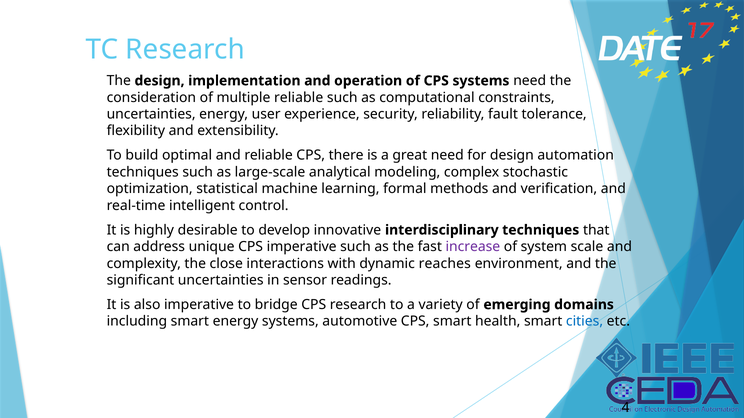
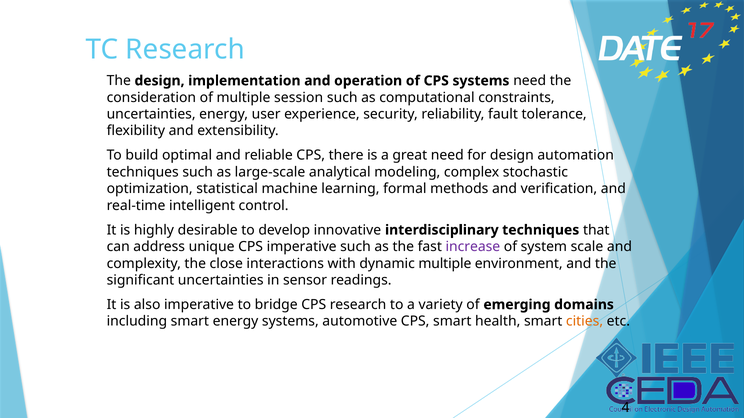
multiple reliable: reliable -> session (299, 98)
dynamic reaches: reaches -> multiple (445, 264)
cities colour: blue -> orange (585, 322)
